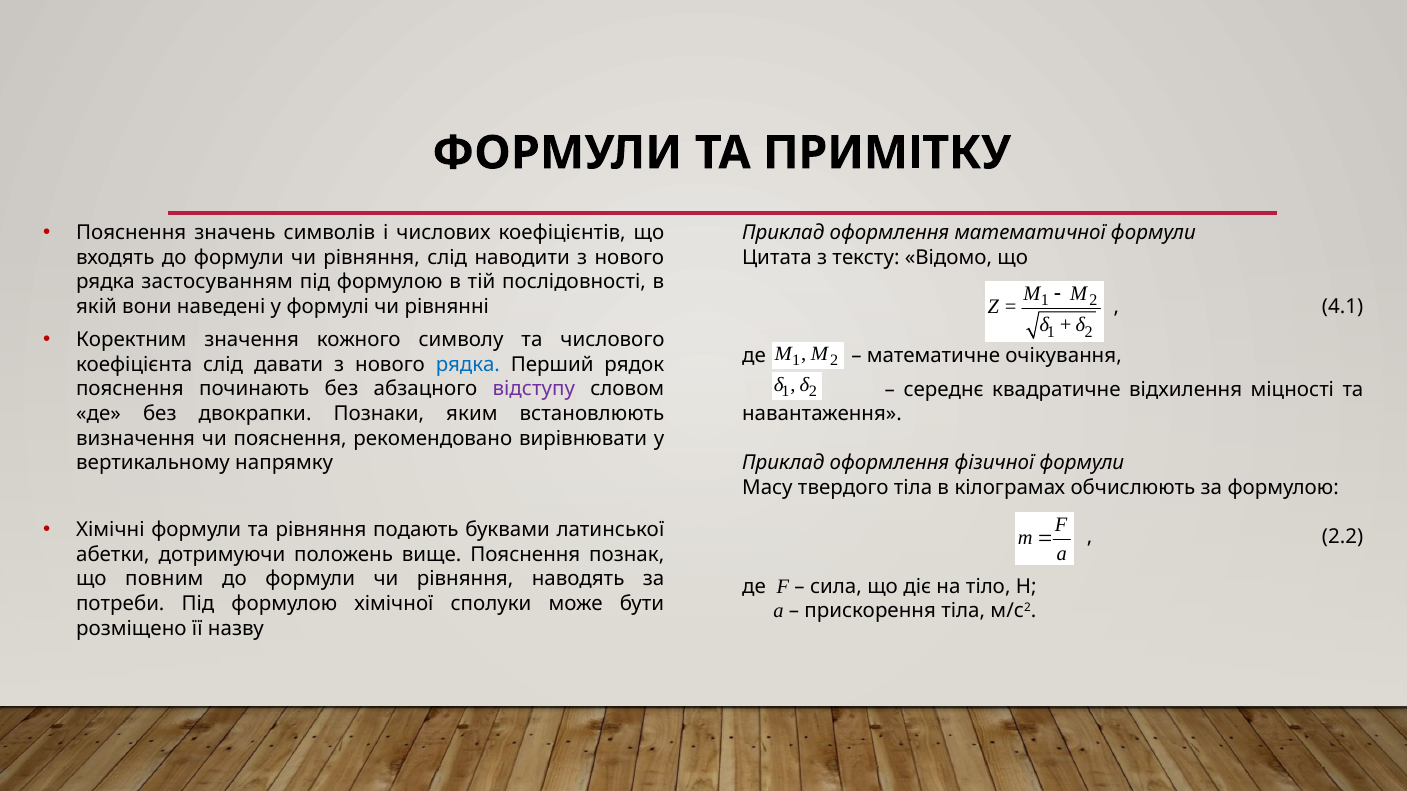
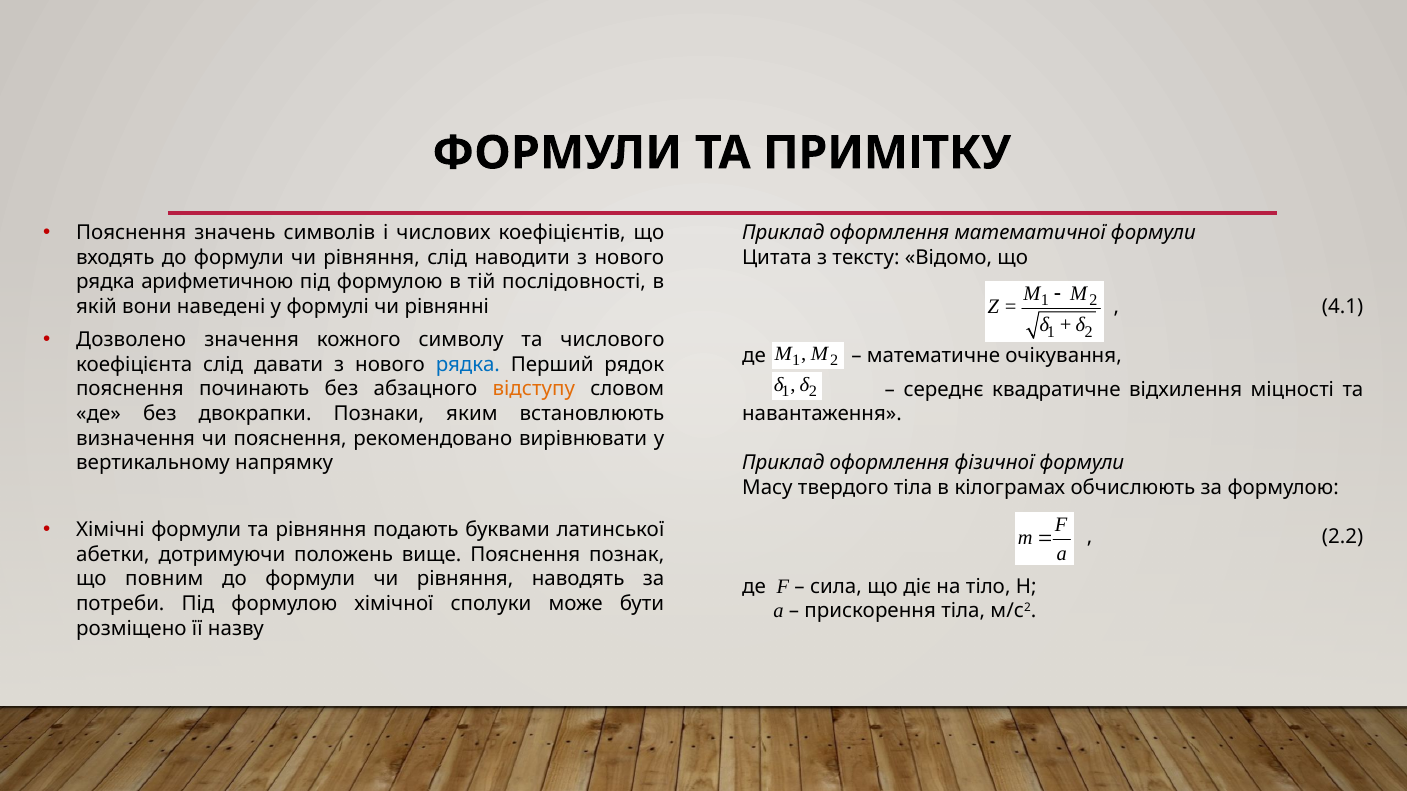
застосуванням: застосуванням -> арифметичною (217, 282)
Коректним: Коректним -> Дозволено (131, 340)
відступу colour: purple -> orange (534, 389)
